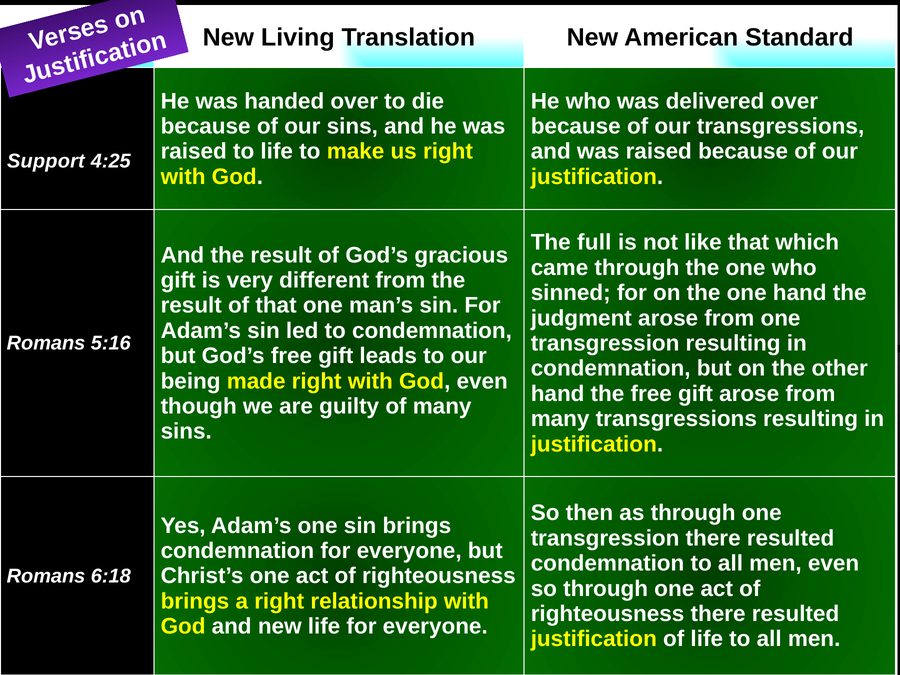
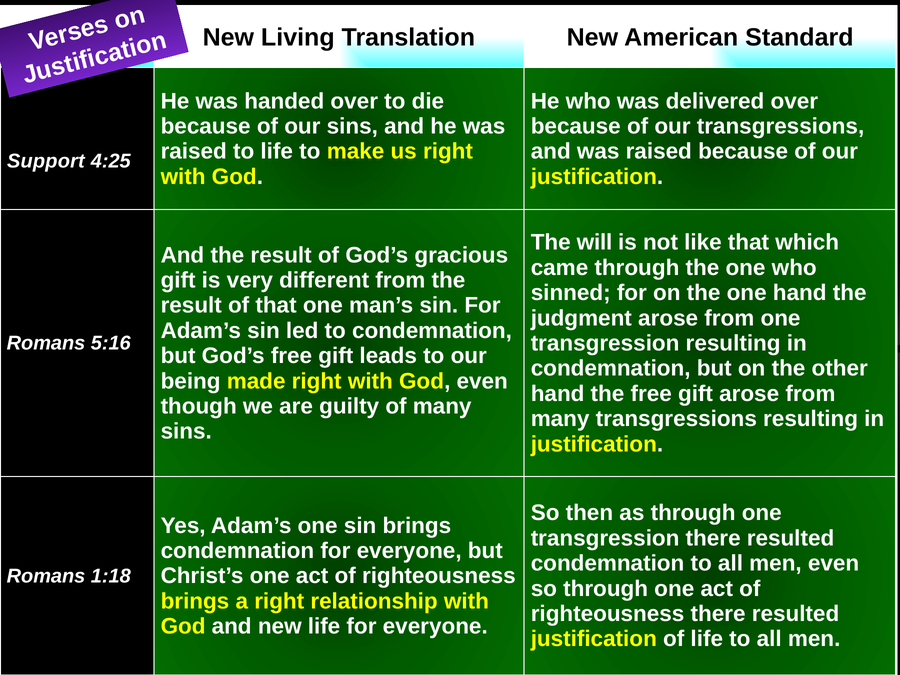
full: full -> will (594, 243)
6:18: 6:18 -> 1:18 (111, 576)
